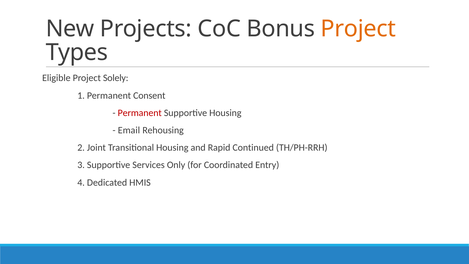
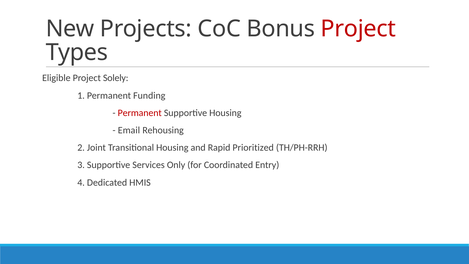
Project colour: orange -> red (358, 29)
Consent: Consent -> Funding (149, 95)
Continued: Continued -> Prioritized (253, 148)
